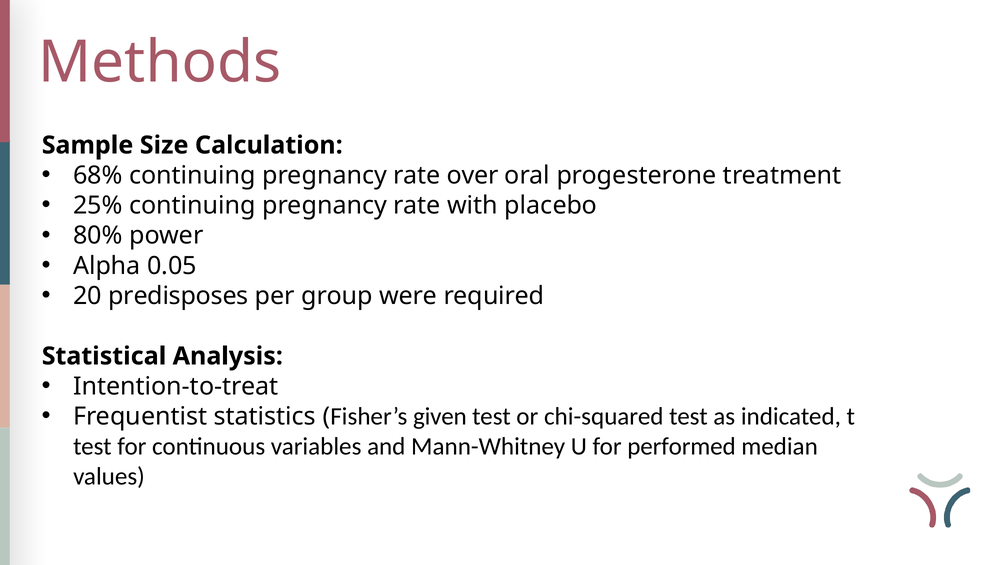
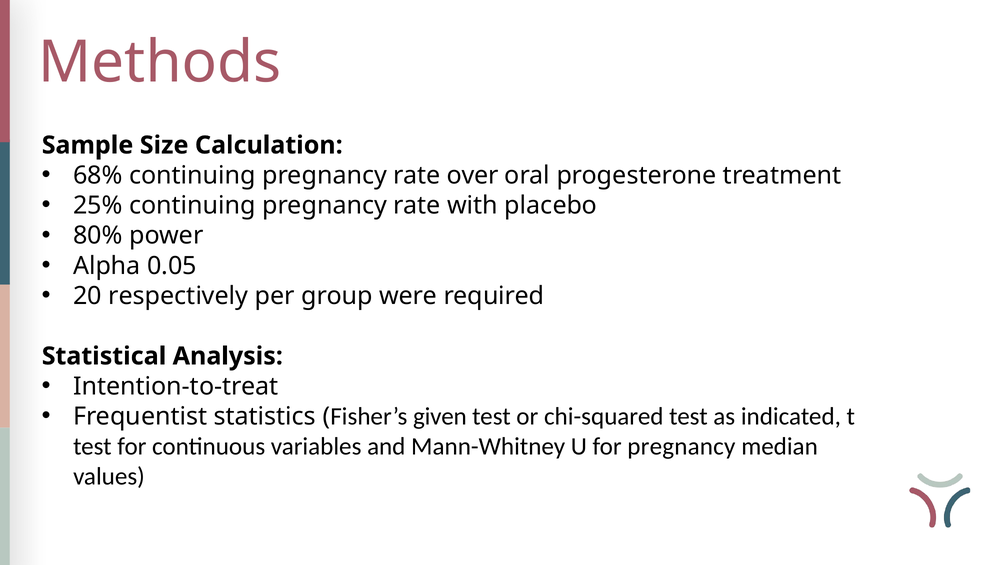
predisposes: predisposes -> respectively (178, 296)
for performed: performed -> pregnancy (681, 446)
